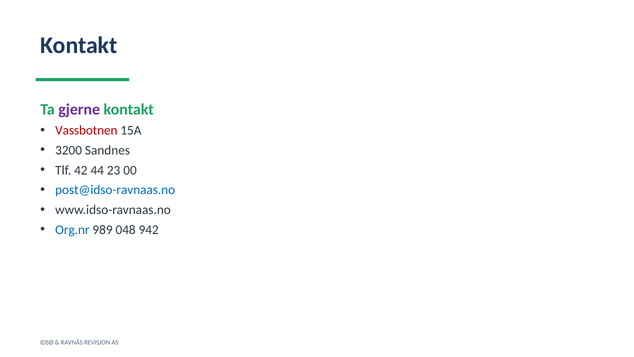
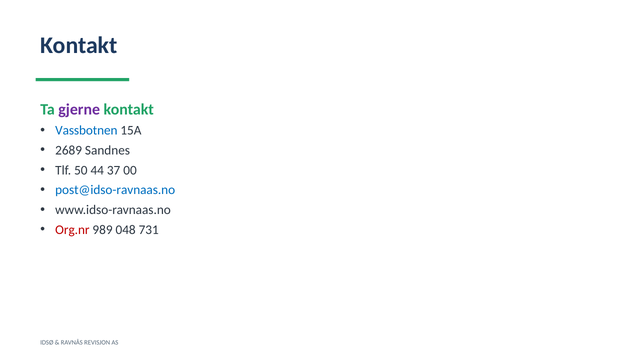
Vassbotnen colour: red -> blue (86, 130)
3200: 3200 -> 2689 (69, 150)
42: 42 -> 50 (81, 170)
23: 23 -> 37 (114, 170)
Org.nr colour: blue -> red (72, 229)
942: 942 -> 731 (149, 229)
